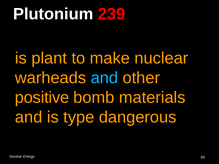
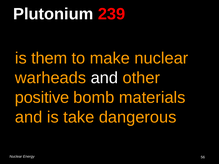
plant: plant -> them (49, 58)
and colour: light blue -> white (104, 78)
type: type -> take (79, 117)
